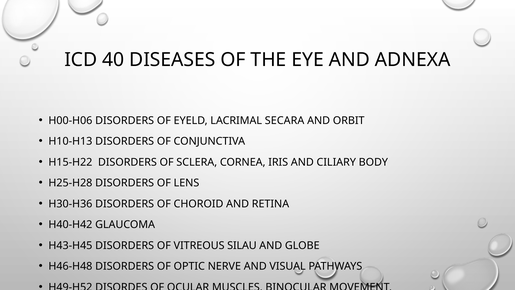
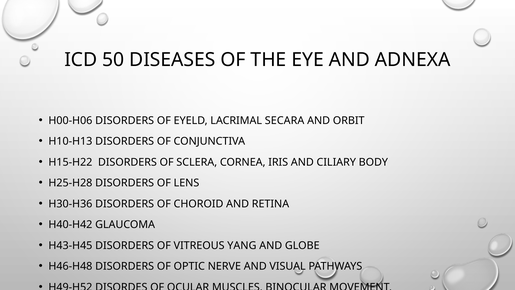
40: 40 -> 50 (113, 60)
SILAU: SILAU -> YANG (242, 245)
